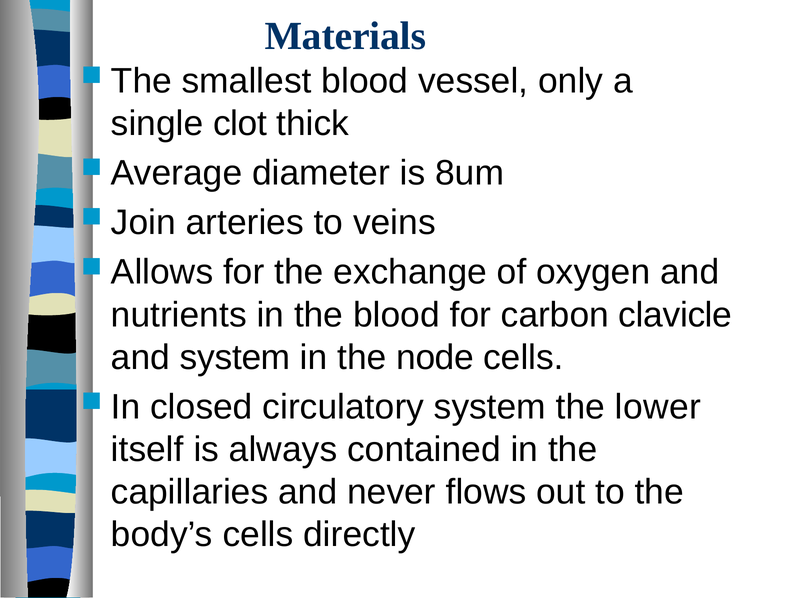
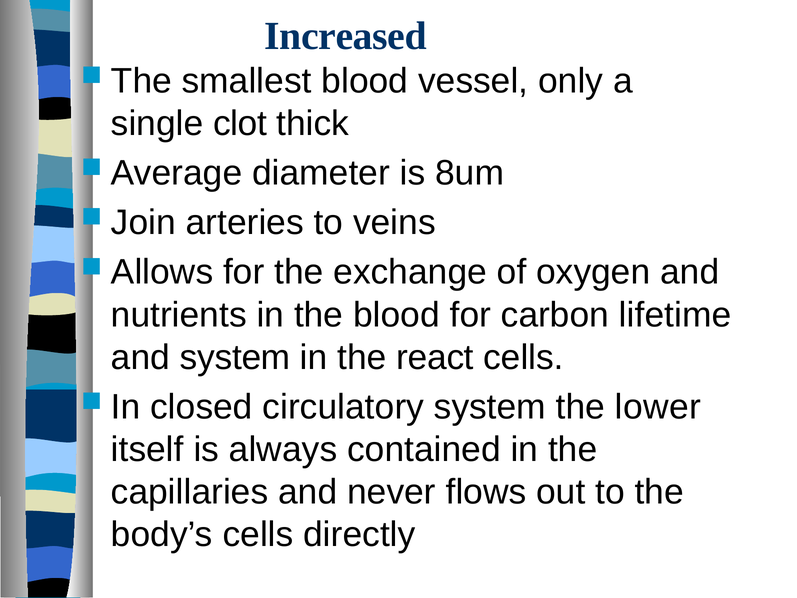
Materials: Materials -> Increased (346, 36)
clavicle: clavicle -> lifetime (675, 315)
node: node -> react (435, 357)
